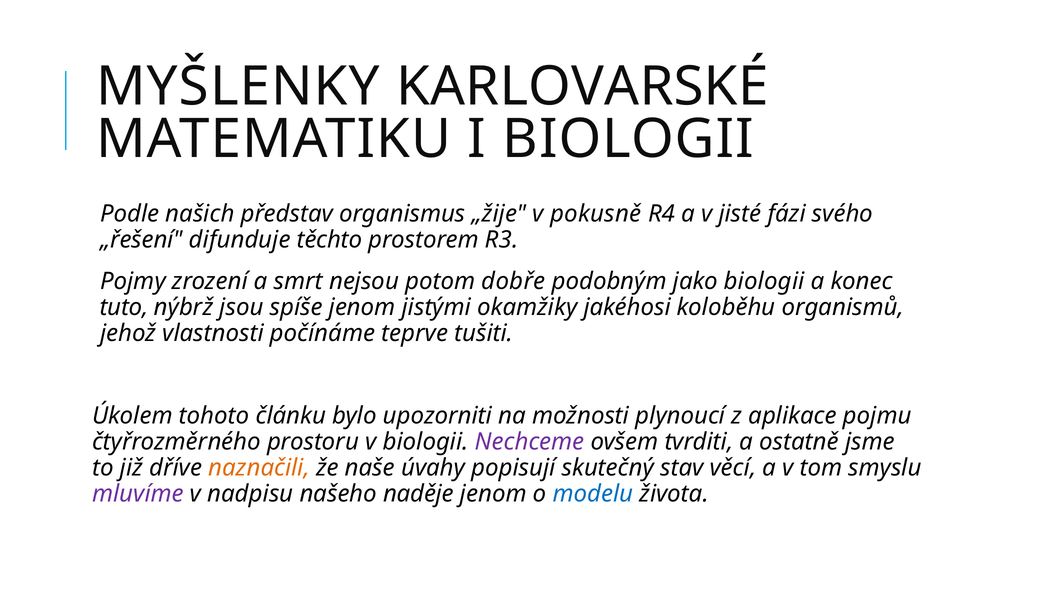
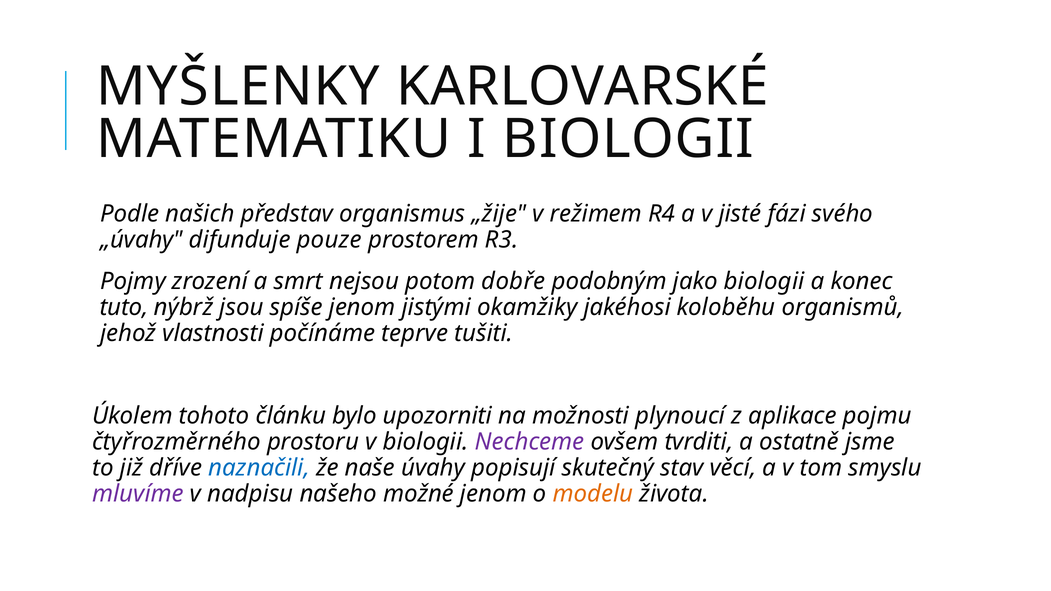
pokusně: pokusně -> režimem (596, 214)
„řešení: „řešení -> „úvahy (141, 240)
těchto: těchto -> pouze (329, 240)
naznačili colour: orange -> blue (259, 468)
naděje: naděje -> možné (419, 494)
modelu colour: blue -> orange (593, 494)
